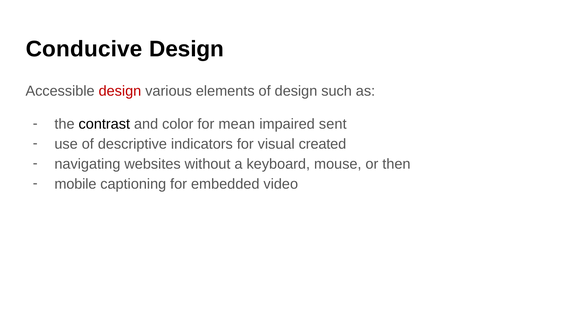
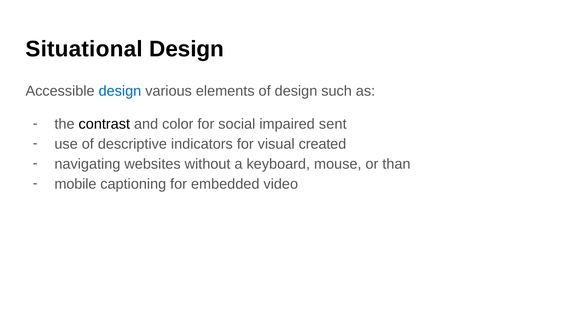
Conducive: Conducive -> Situational (84, 49)
design colour: red -> blue (120, 91)
mean: mean -> social (237, 124)
then: then -> than (396, 164)
